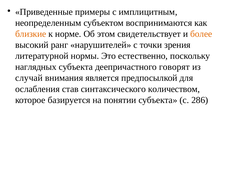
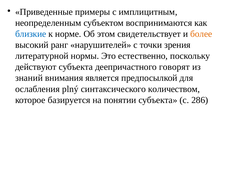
близкие colour: orange -> blue (31, 34)
наглядных: наглядных -> действуют (36, 67)
случай: случай -> знаний (29, 78)
став: став -> plný (70, 89)
